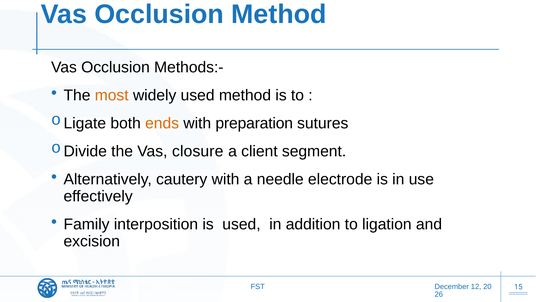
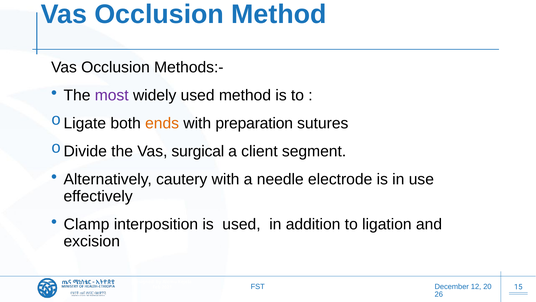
most colour: orange -> purple (112, 95)
closure: closure -> surgical (198, 151)
Family: Family -> Clamp (86, 224)
